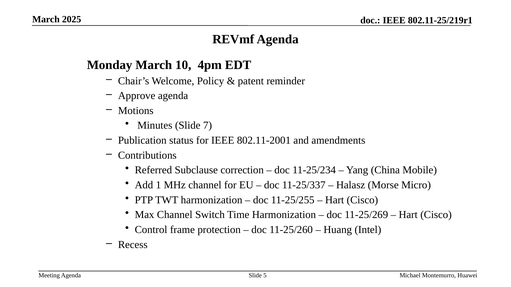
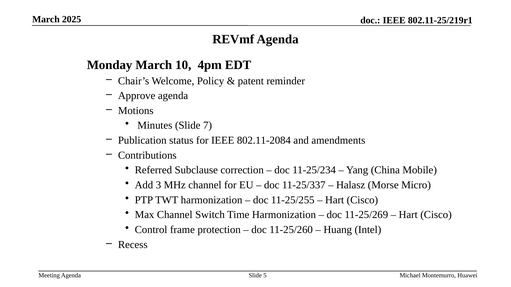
802.11-2001: 802.11-2001 -> 802.11-2084 (264, 141)
1: 1 -> 3 (158, 185)
